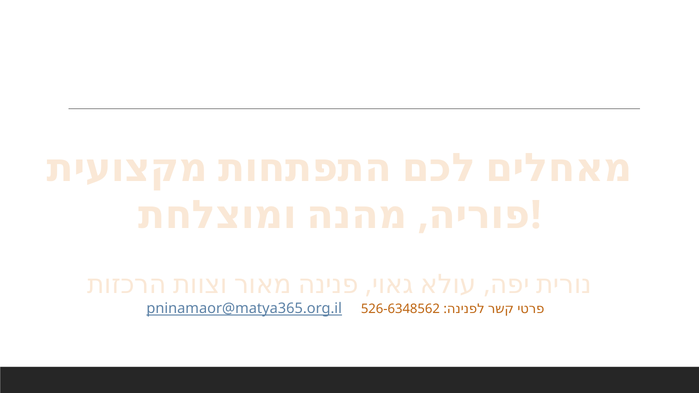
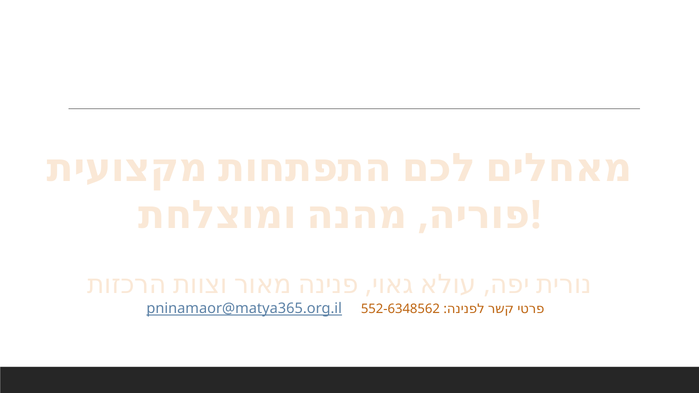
526-6348562: 526-6348562 -> 552-6348562 (400, 309)
